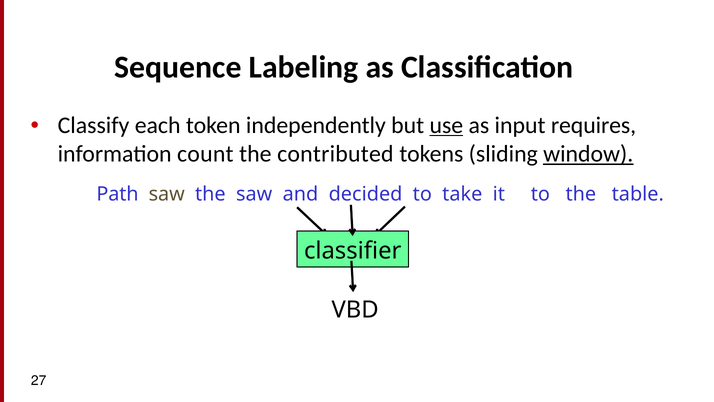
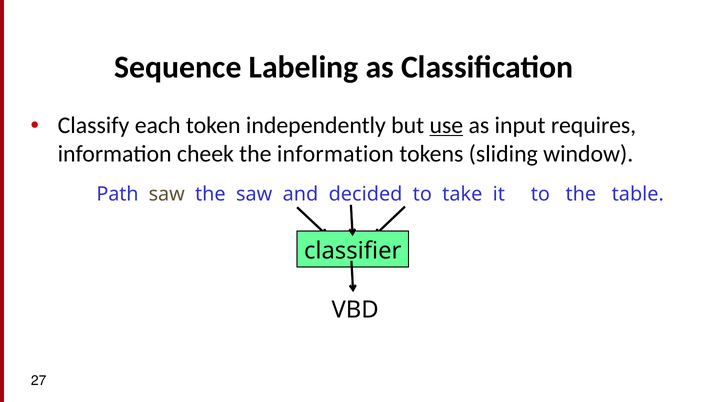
count: count -> cheek (205, 154)
the contributed: contributed -> information (335, 154)
window underline: present -> none (588, 154)
